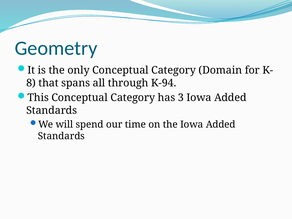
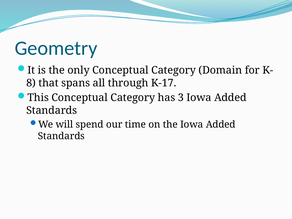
K-94: K-94 -> K-17 (164, 83)
